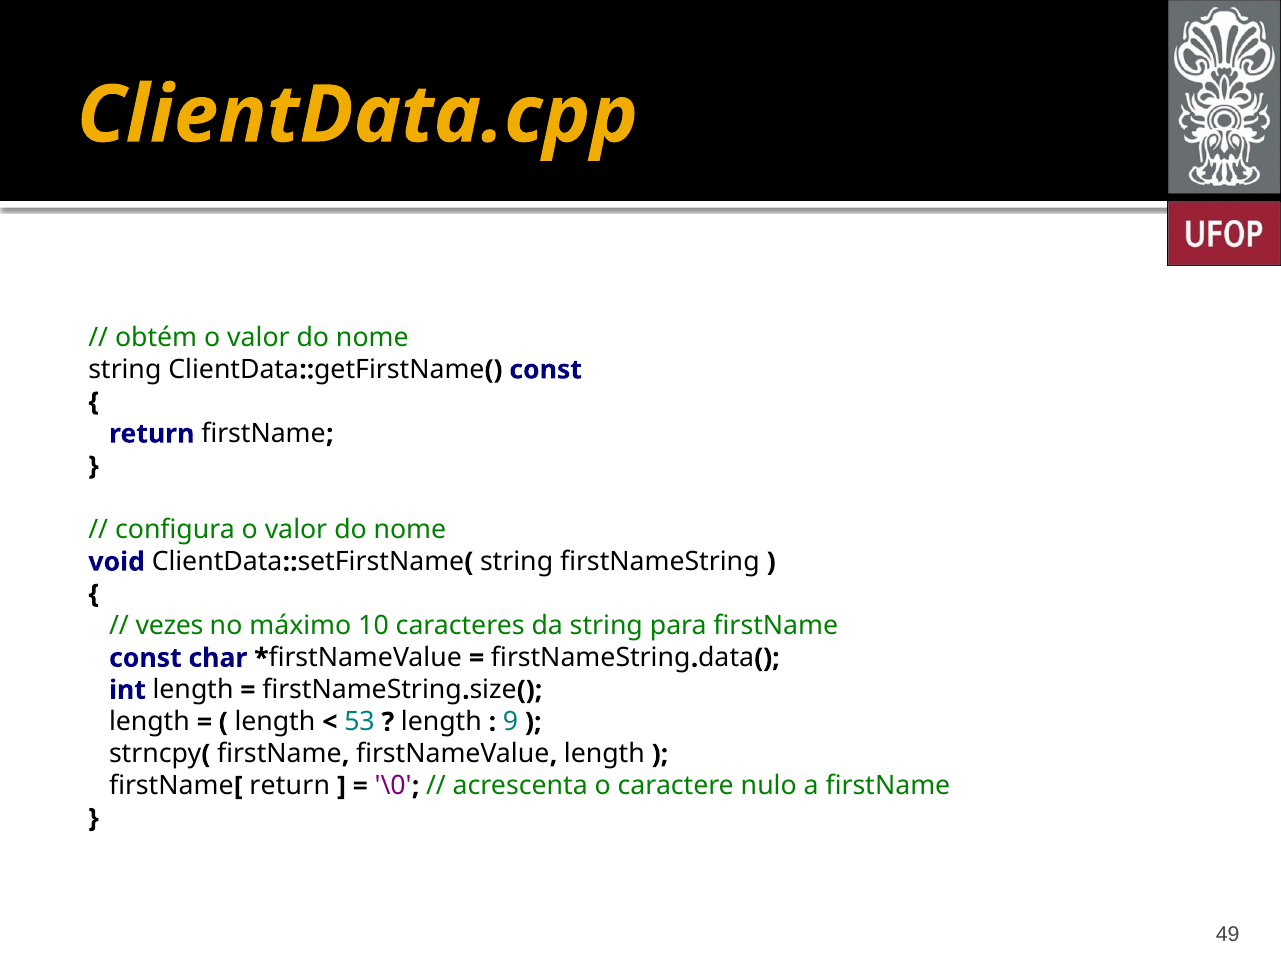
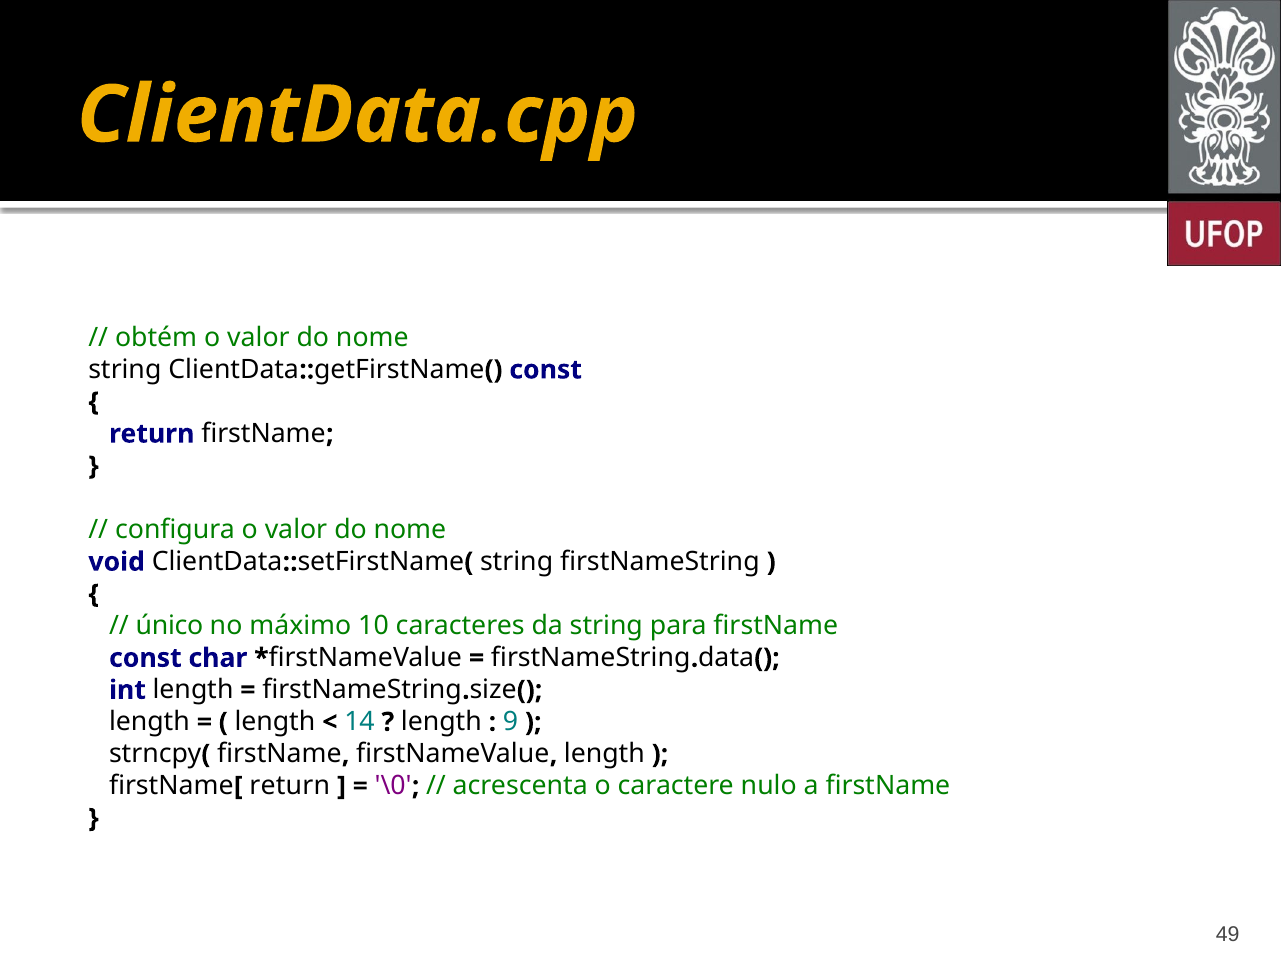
vezes: vezes -> único (169, 626)
53: 53 -> 14 (359, 722)
